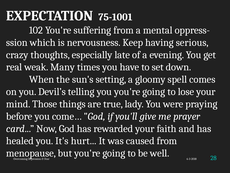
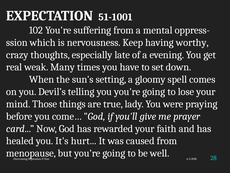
75-1001: 75-1001 -> 51-1001 (115, 17)
serious: serious -> worthy (192, 42)
